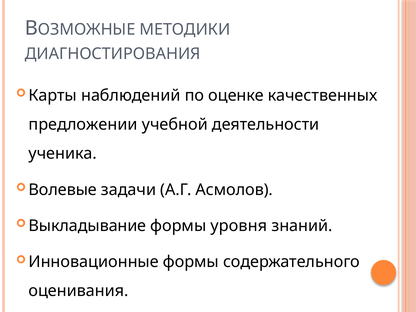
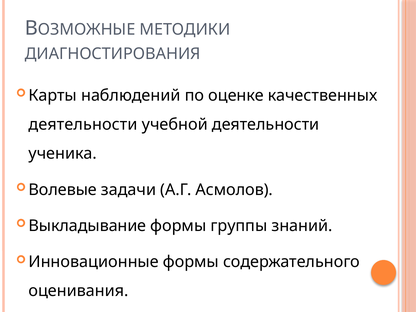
предложении: предложении -> деятельности (83, 124)
уровня: уровня -> группы (239, 226)
